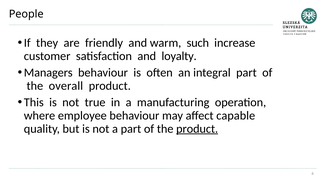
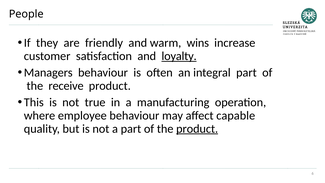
such: such -> wins (198, 43)
loyalty underline: none -> present (179, 56)
overall: overall -> receive (66, 86)
